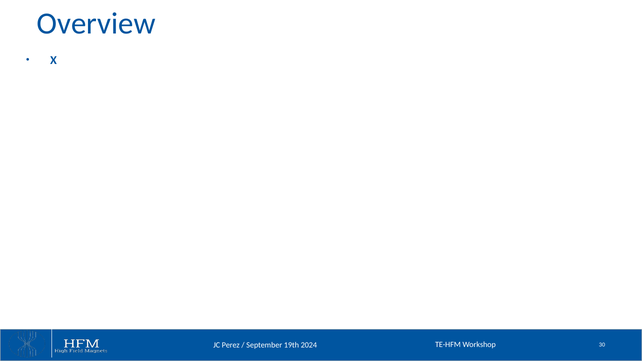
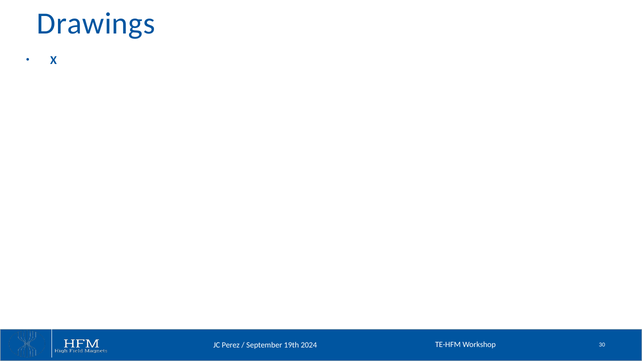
Overview: Overview -> Drawings (96, 23)
